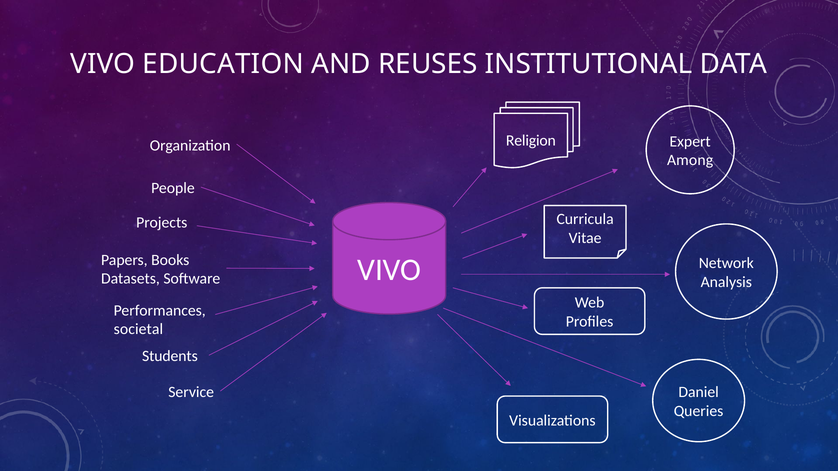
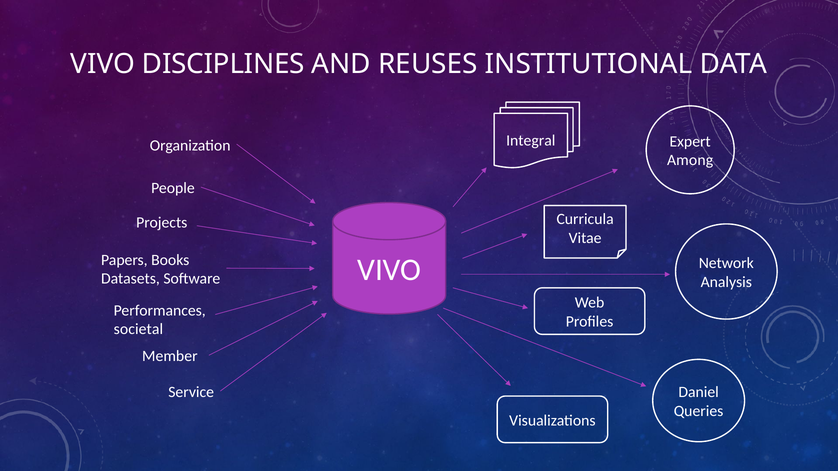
EDUCATION: EDUCATION -> DISCIPLINES (223, 64)
Religion: Religion -> Integral (531, 140)
Students: Students -> Member (170, 357)
